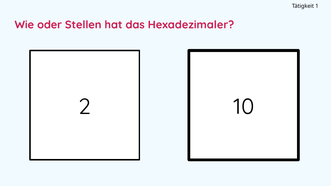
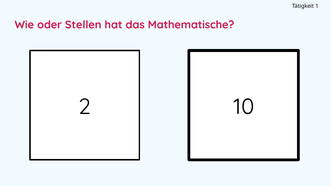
Hexadezimaler: Hexadezimaler -> Mathematische (191, 25)
